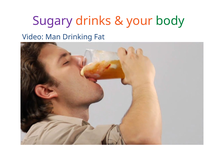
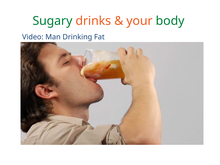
Sugary colour: purple -> green (52, 21)
